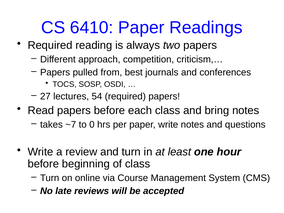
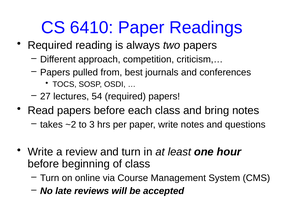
~7: ~7 -> ~2 (71, 125)
0: 0 -> 3 (92, 125)
